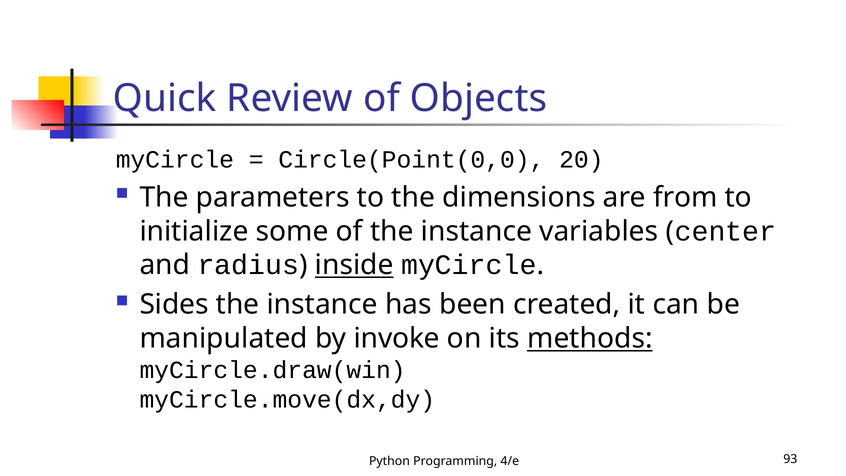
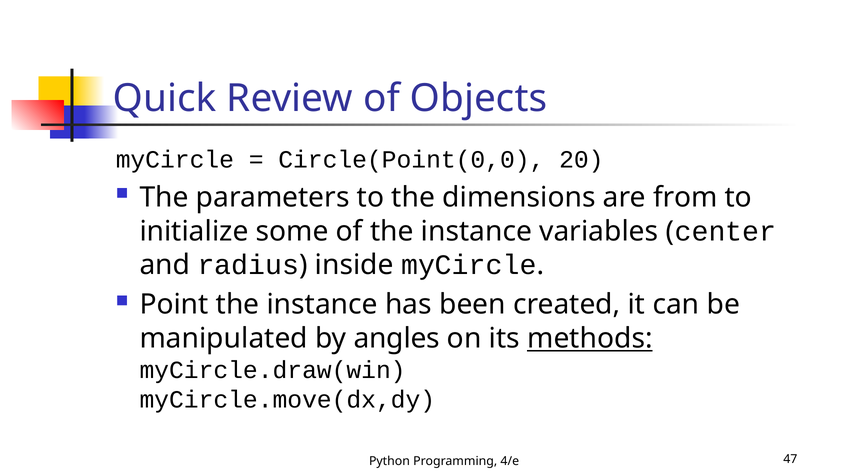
inside underline: present -> none (354, 265)
Sides: Sides -> Point (174, 305)
invoke: invoke -> angles (397, 338)
93: 93 -> 47 (790, 459)
